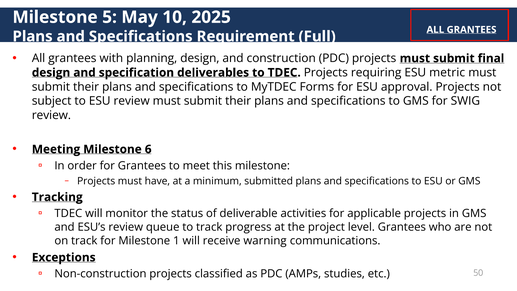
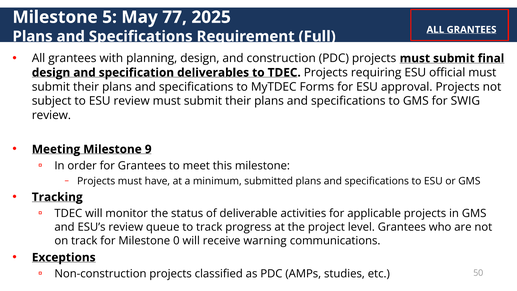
10: 10 -> 77 (175, 17)
metric: metric -> official (447, 73)
6: 6 -> 9 (148, 149)
1: 1 -> 0 (176, 241)
